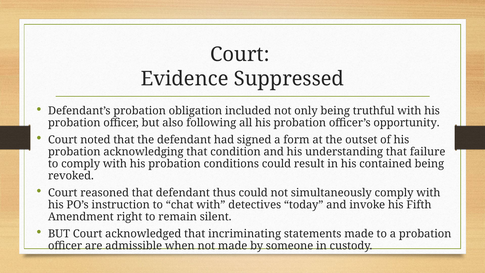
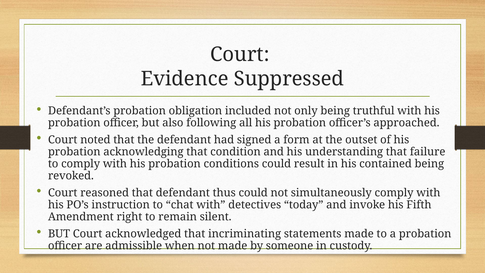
opportunity: opportunity -> approached (406, 123)
